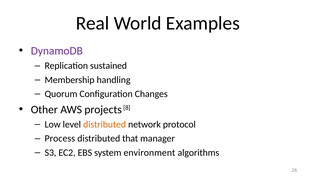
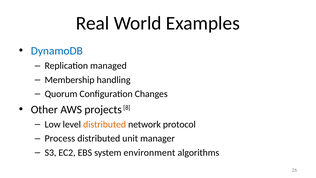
DynamoDB colour: purple -> blue (57, 51)
sustained: sustained -> managed (108, 66)
that: that -> unit (130, 138)
